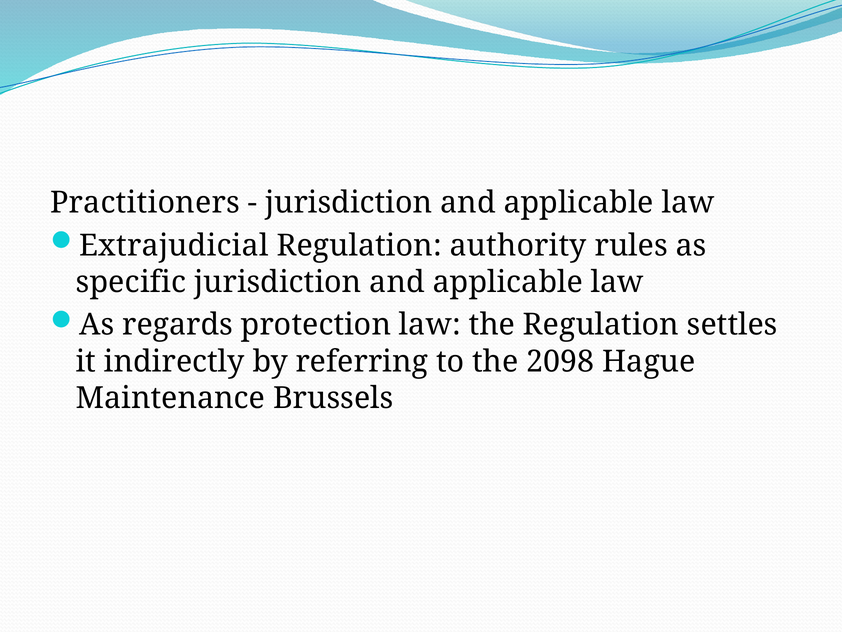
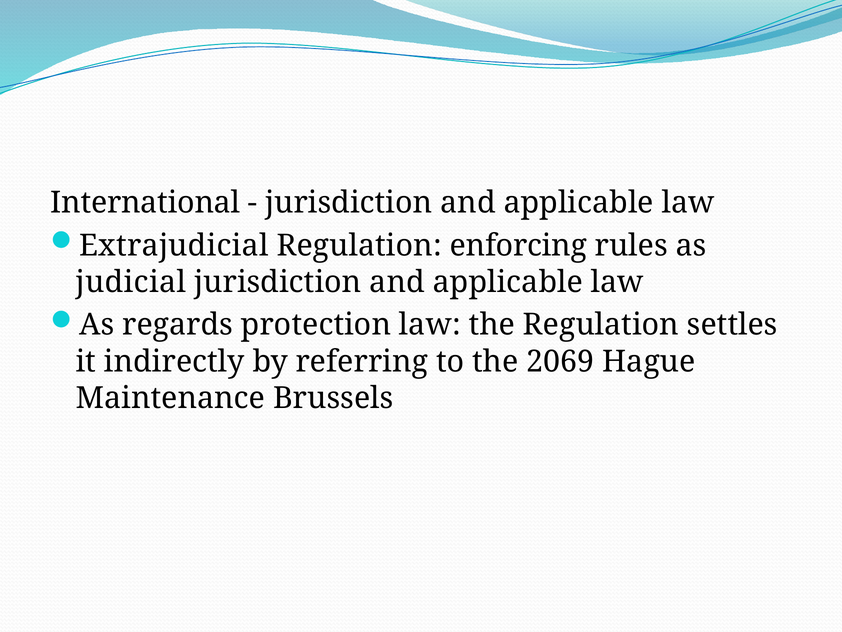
Practitioners: Practitioners -> International (145, 203)
authority: authority -> enforcing (518, 245)
specific: specific -> judicial (131, 282)
2098: 2098 -> 2069 (560, 361)
